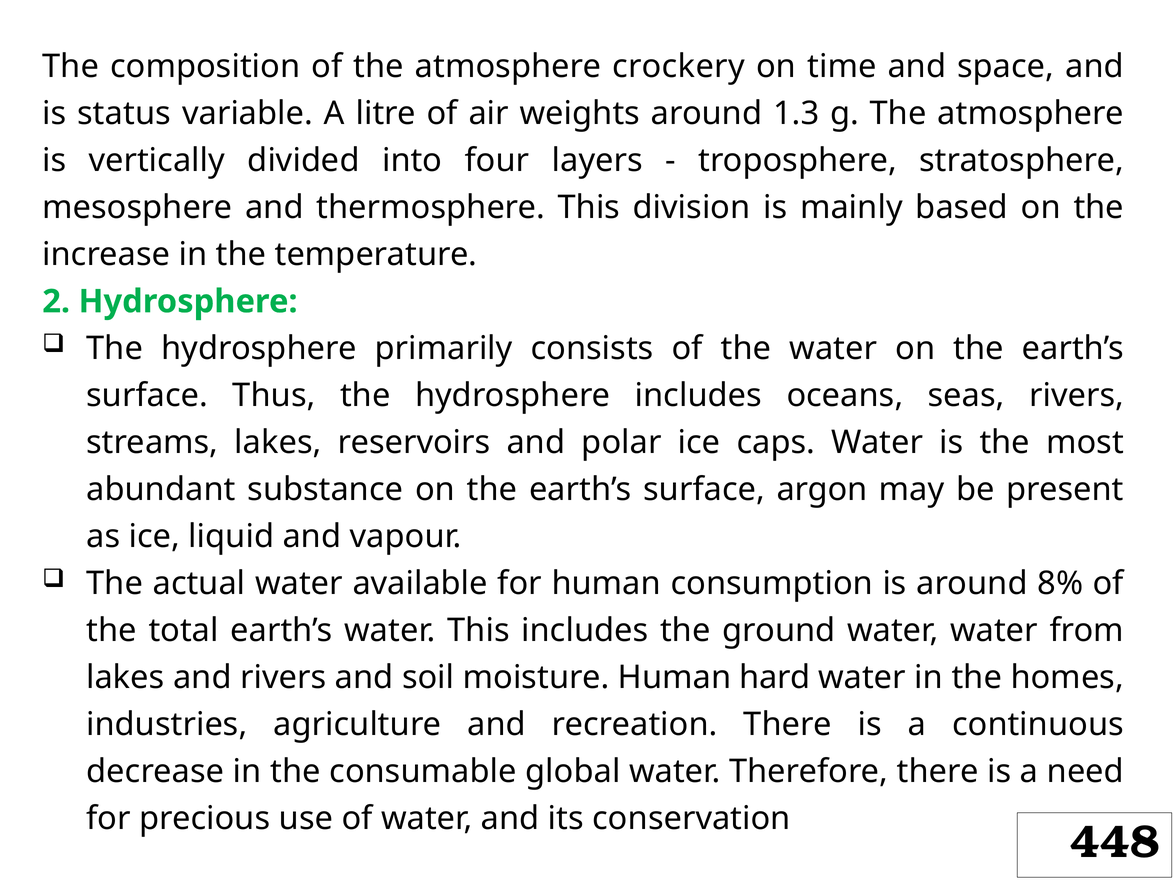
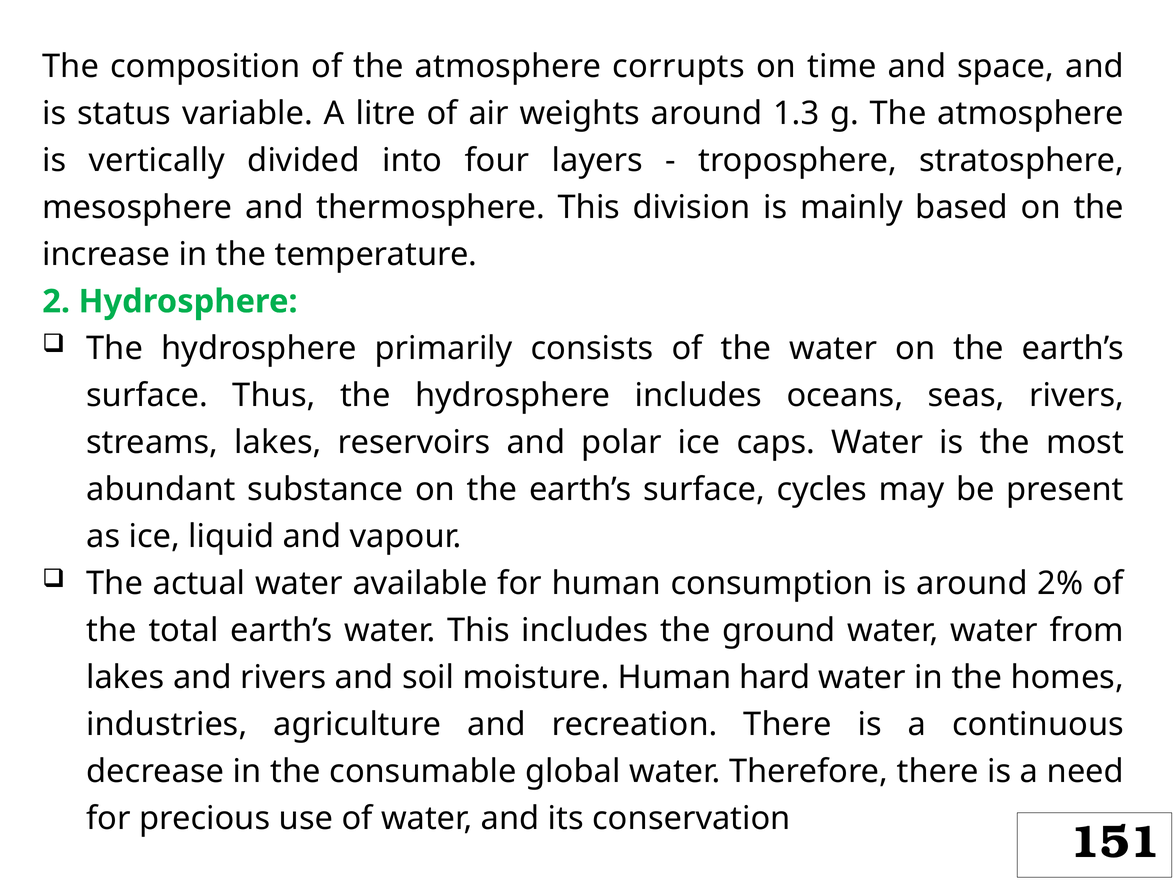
crockery: crockery -> corrupts (678, 67)
argon: argon -> cycles (822, 489)
8%: 8% -> 2% (1060, 583)
448: 448 -> 151 (1115, 842)
